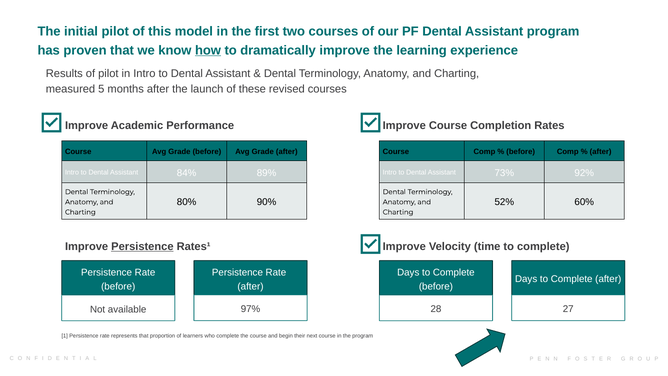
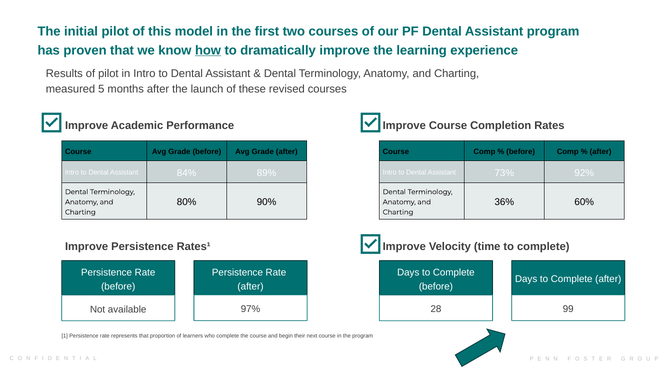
52%: 52% -> 36% (504, 202)
Persistence underline: present -> none (142, 246)
27: 27 -> 99 (568, 309)
